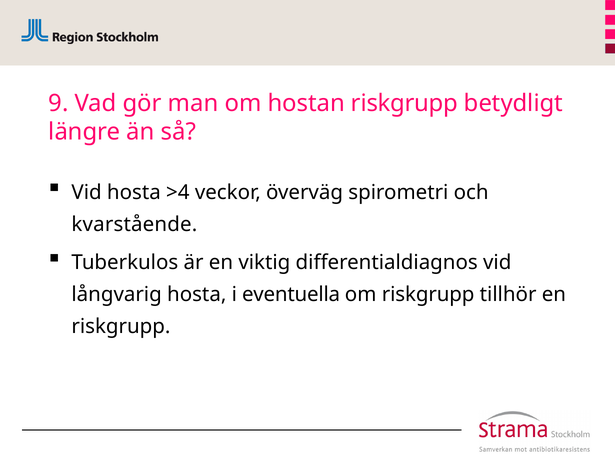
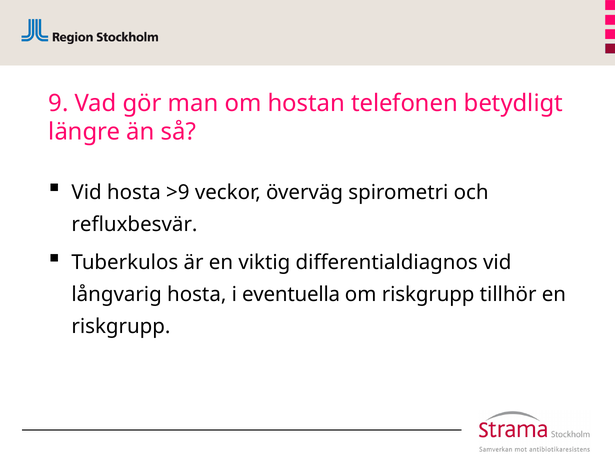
hostan riskgrupp: riskgrupp -> telefonen (404, 103)
>4: >4 -> >9 (178, 192)
kvarstående: kvarstående -> refluxbesvär (134, 224)
